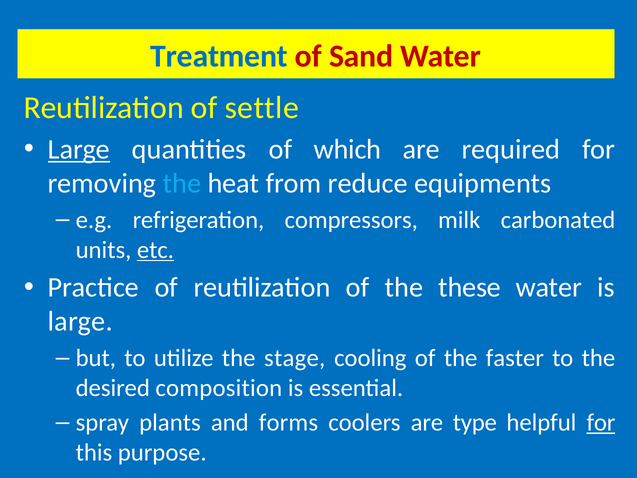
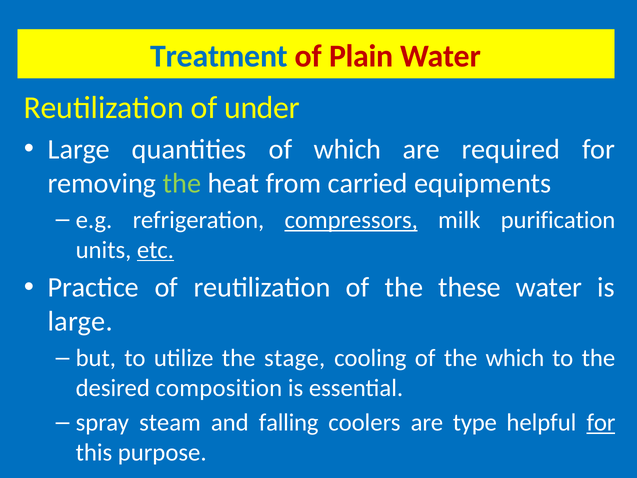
Sand: Sand -> Plain (361, 56)
settle: settle -> under (262, 108)
Large underline: present -> none (79, 149)
the colour: light blue -> light green (182, 183)
reduce: reduce -> carried (368, 183)
compressors underline: none -> present (351, 220)
carbonated: carbonated -> purification (558, 220)
the faster: faster -> which (515, 358)
plants: plants -> steam (170, 423)
forms: forms -> falling (289, 423)
